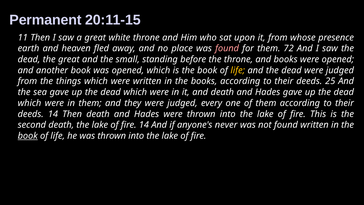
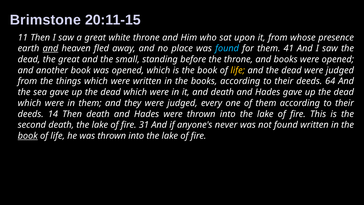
Permanent: Permanent -> Brimstone (45, 20)
and underline: none -> present (50, 48)
found colour: pink -> light blue (227, 48)
72: 72 -> 41 (289, 48)
25: 25 -> 64 (330, 81)
fire 14: 14 -> 31 (144, 125)
